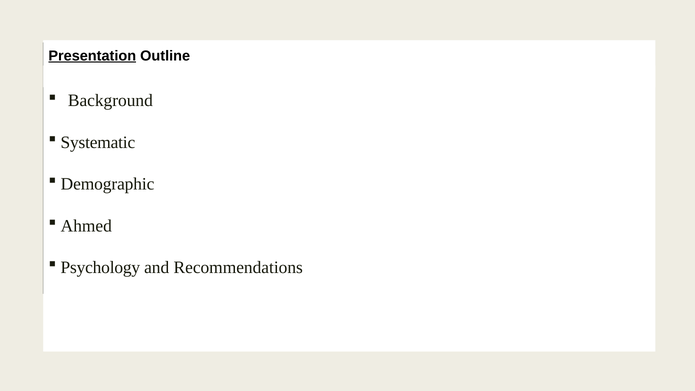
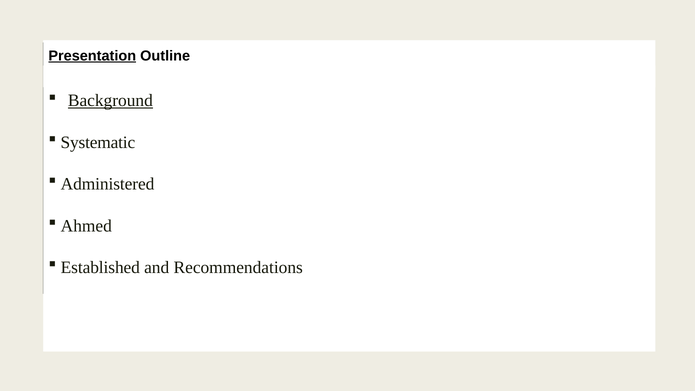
Background underline: none -> present (110, 101)
Demographic: Demographic -> Administered (108, 184)
Psychology: Psychology -> Established (100, 267)
